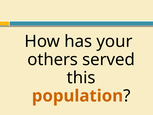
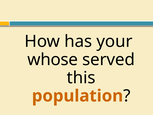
others: others -> whose (53, 59)
